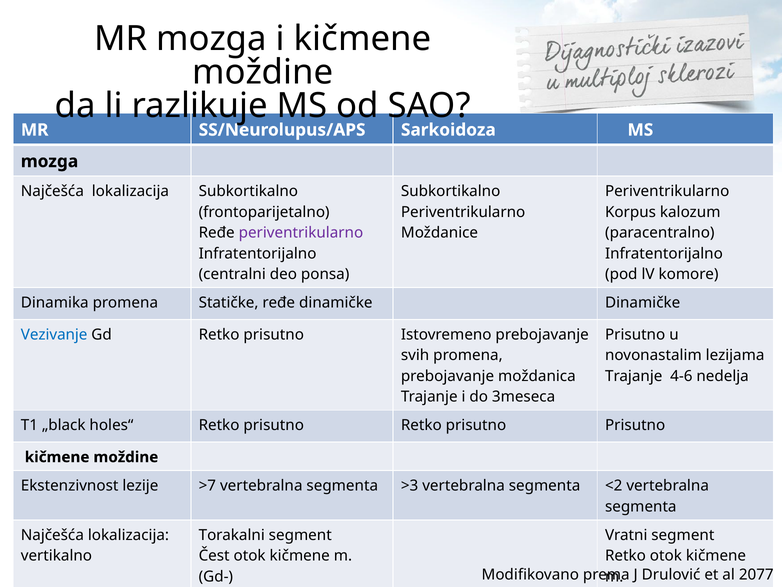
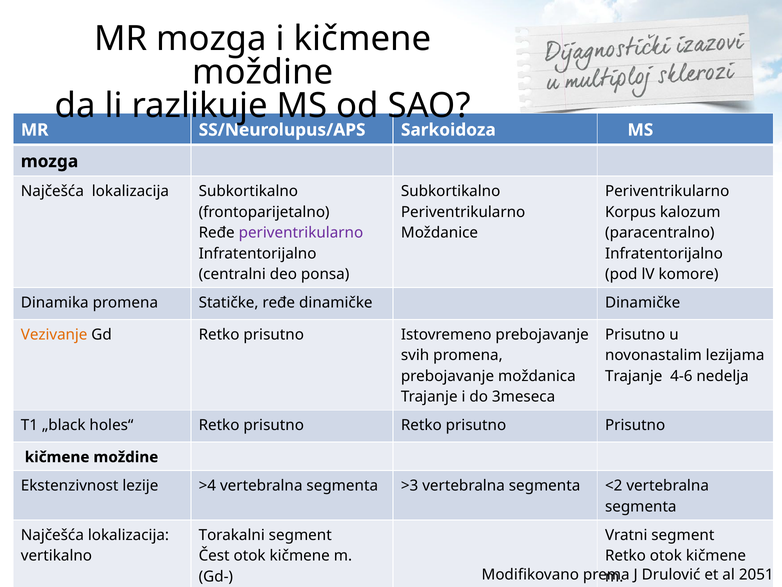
Vezivanje colour: blue -> orange (54, 334)
>7: >7 -> >4 (207, 485)
2077: 2077 -> 2051 (756, 574)
